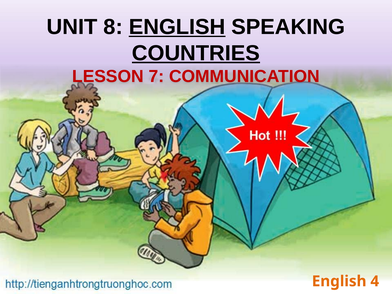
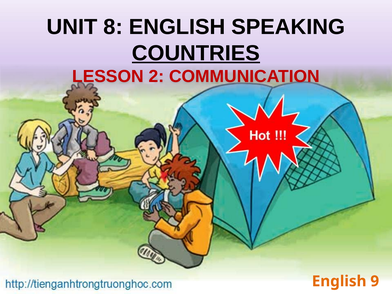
ENGLISH underline: present -> none (177, 27)
7: 7 -> 2 (156, 76)
4: 4 -> 9 (375, 281)
